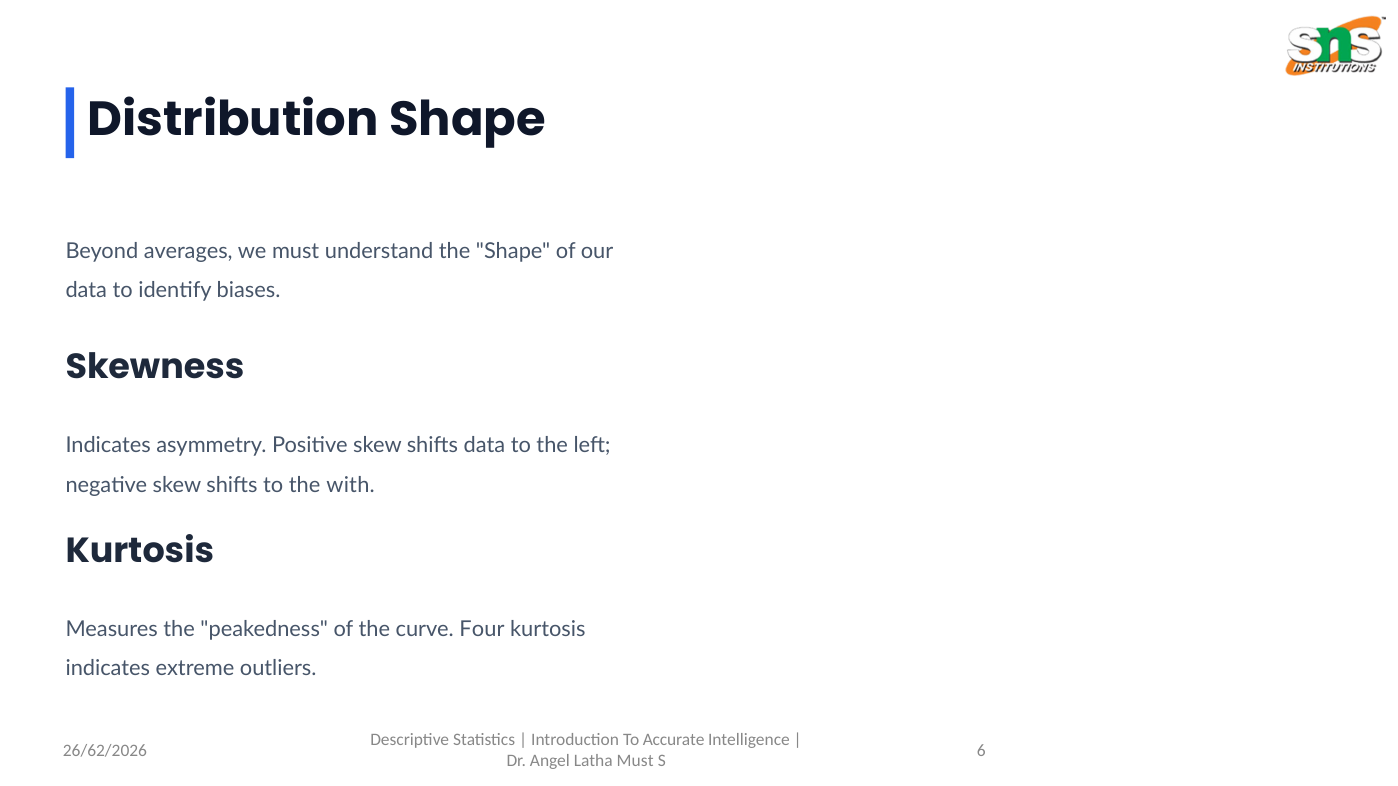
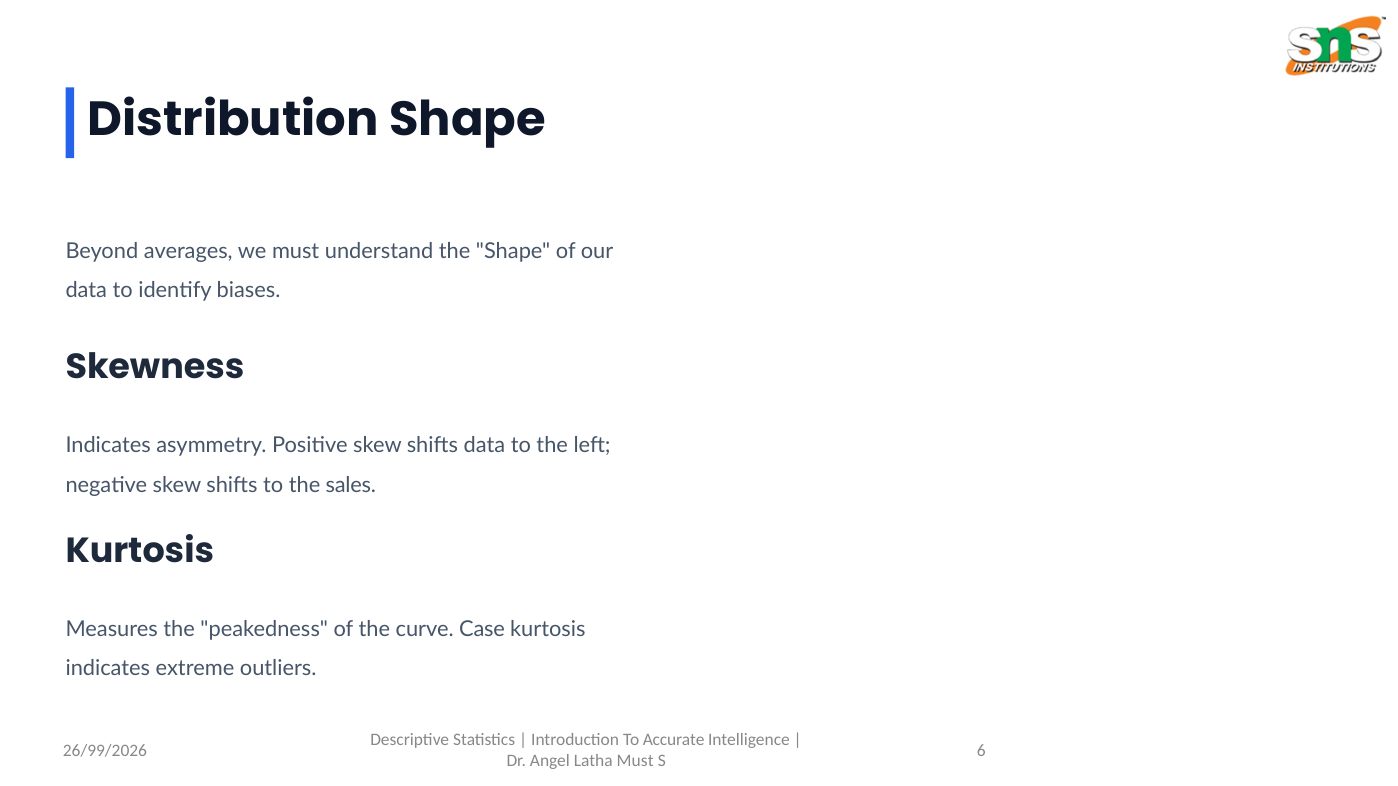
with: with -> sales (351, 485)
Four: Four -> Case (482, 629)
26/62/2026: 26/62/2026 -> 26/99/2026 (105, 751)
